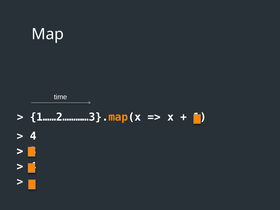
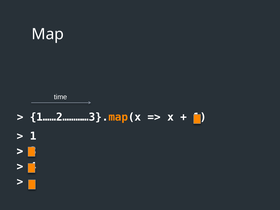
4: 4 -> 1 (33, 136)
